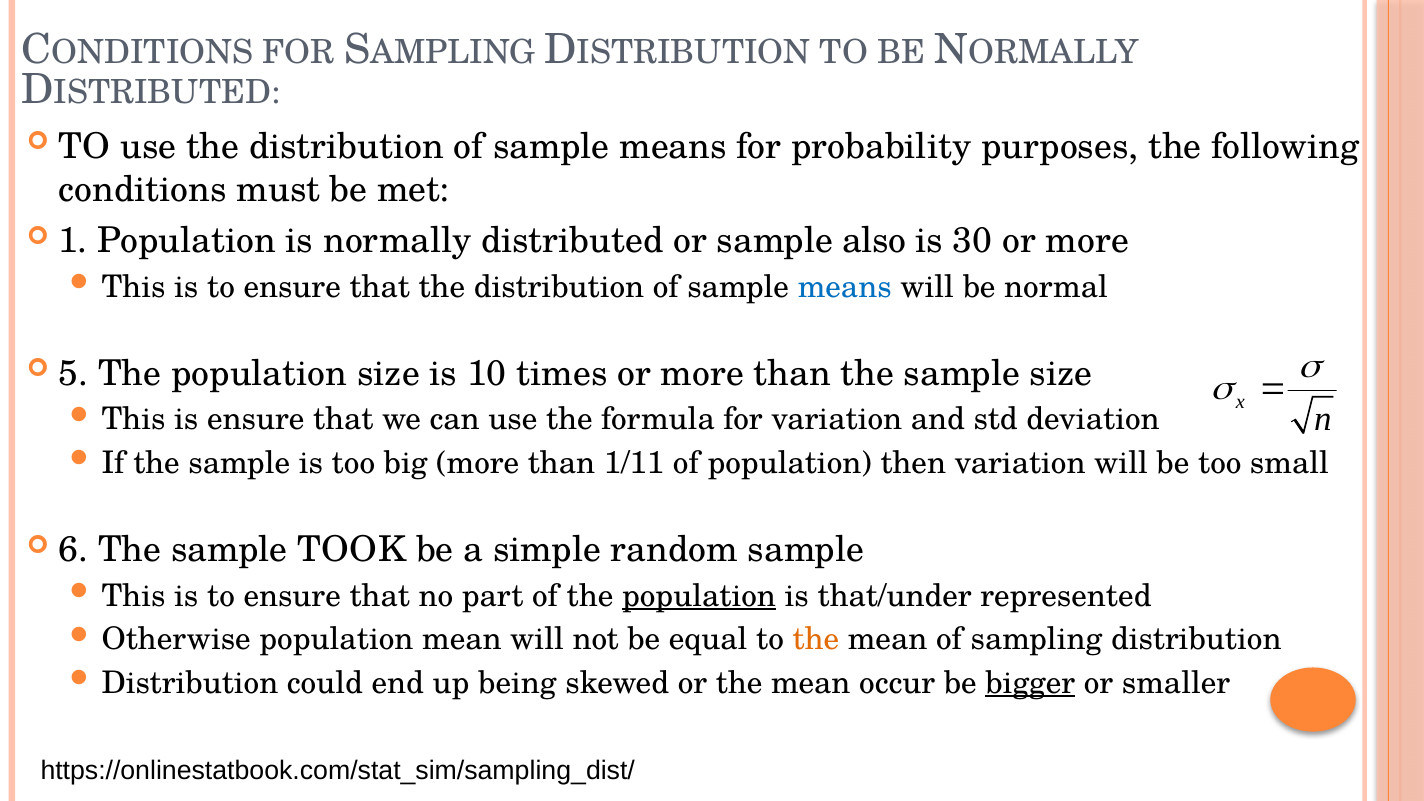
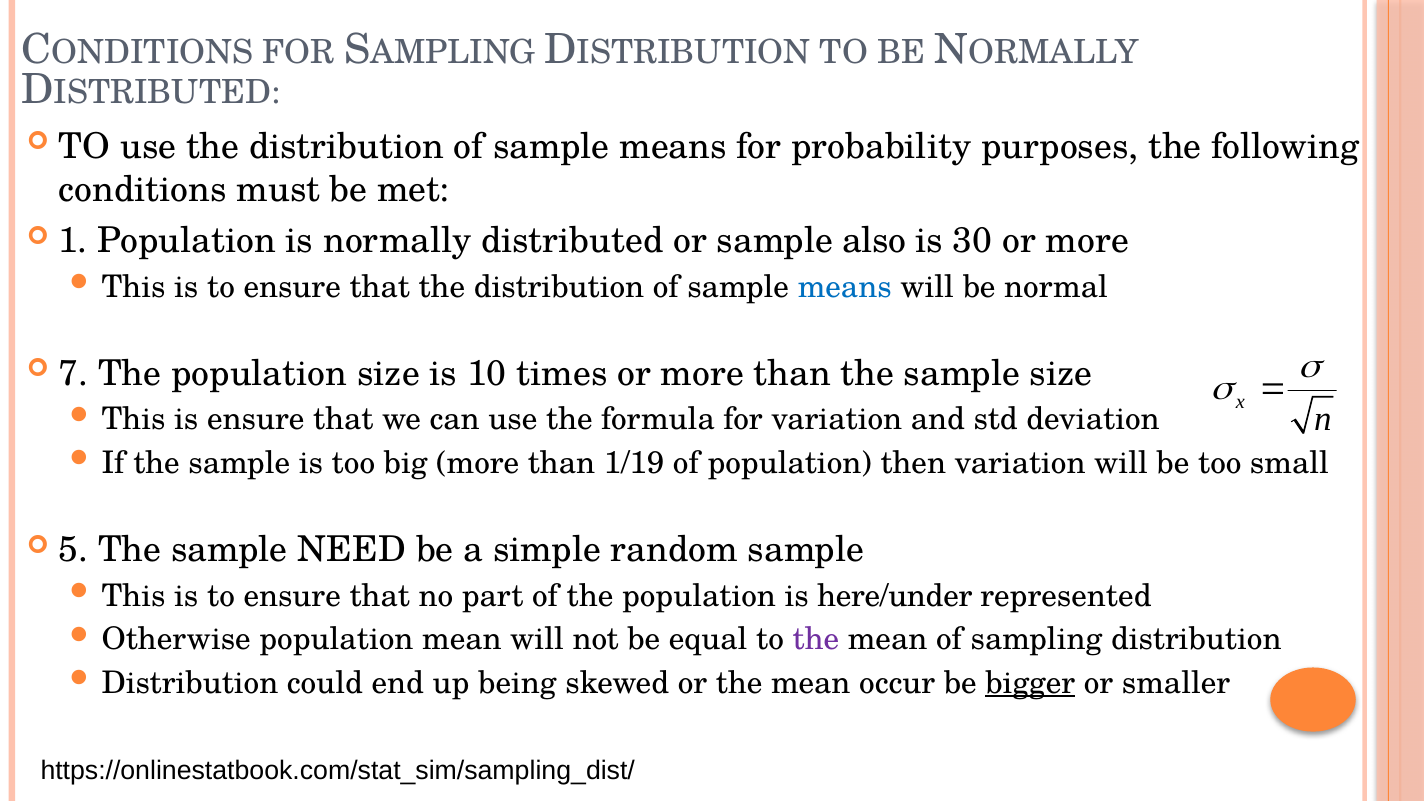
5: 5 -> 7 (74, 374)
1/11: 1/11 -> 1/19 (634, 463)
6: 6 -> 5 (74, 550)
TOOK: TOOK -> NEED (352, 550)
population underline: present -> none (699, 596)
that/under: that/under -> here/under (895, 596)
the colour: orange -> purple (816, 639)
